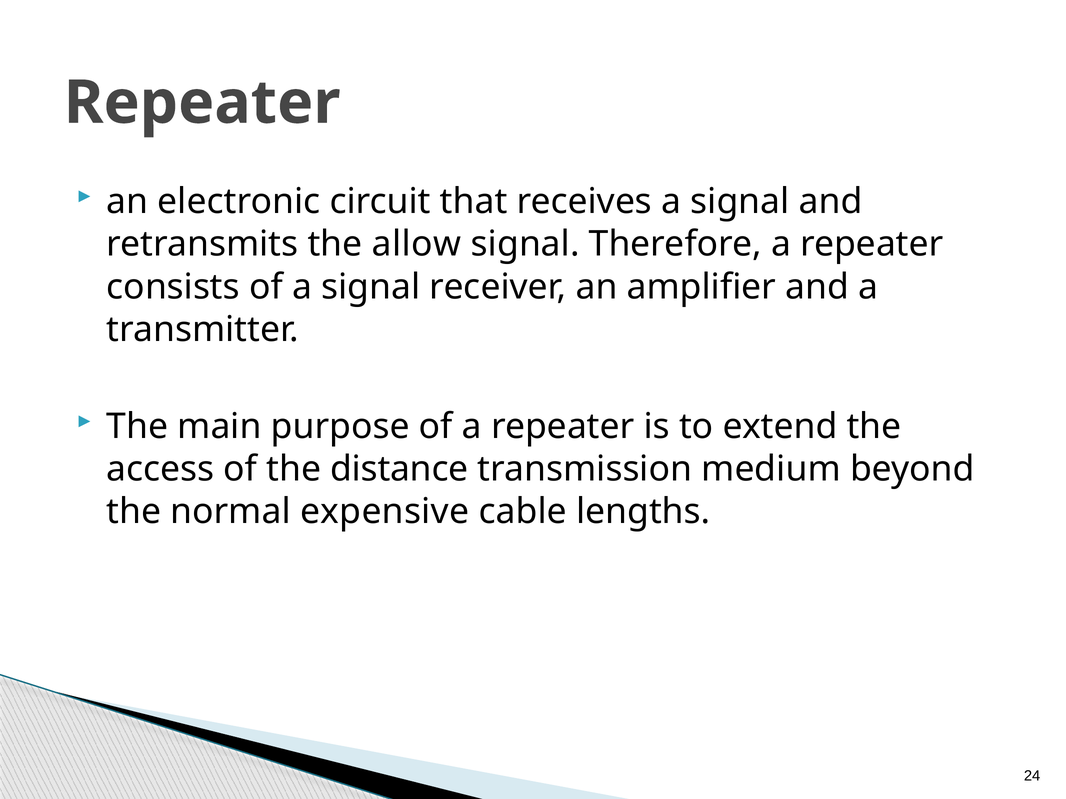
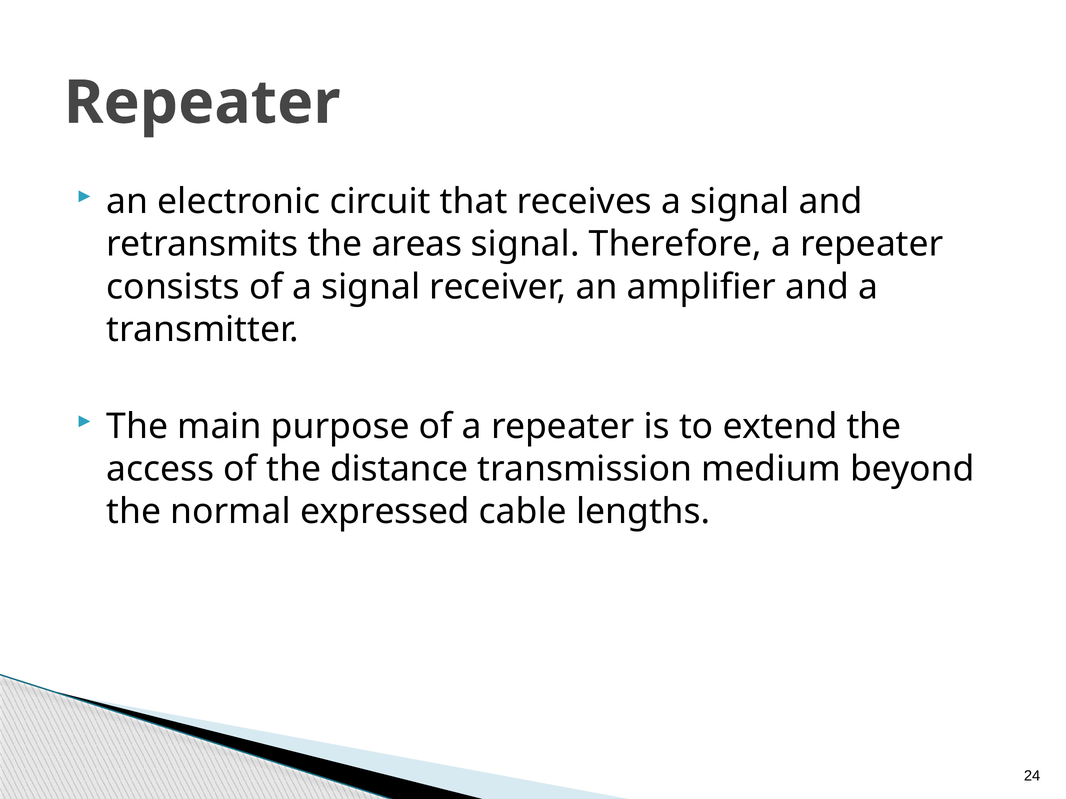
allow: allow -> areas (417, 244)
expensive: expensive -> expressed (385, 512)
